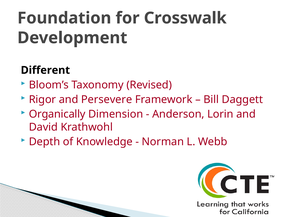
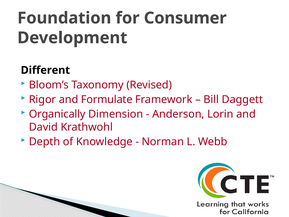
Crosswalk: Crosswalk -> Consumer (185, 18)
Persevere: Persevere -> Formulate (107, 99)
